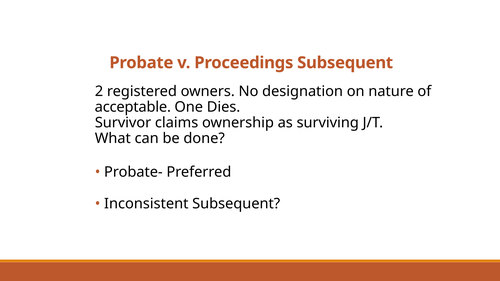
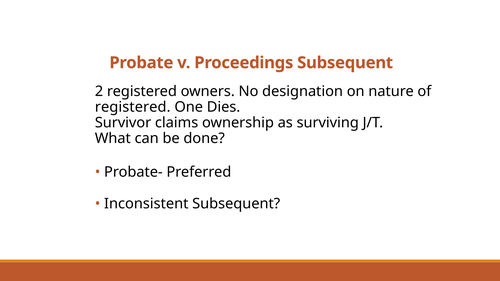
acceptable: acceptable -> registered (133, 107)
